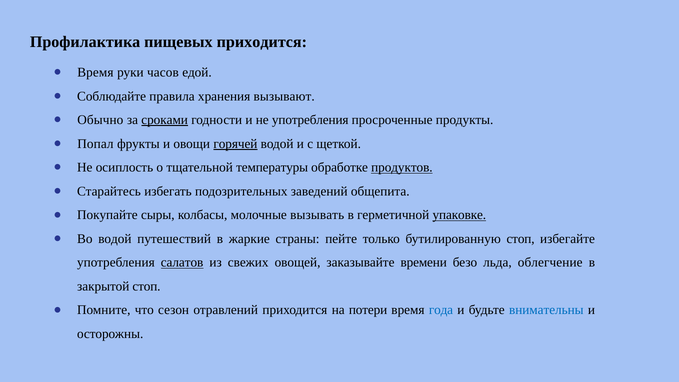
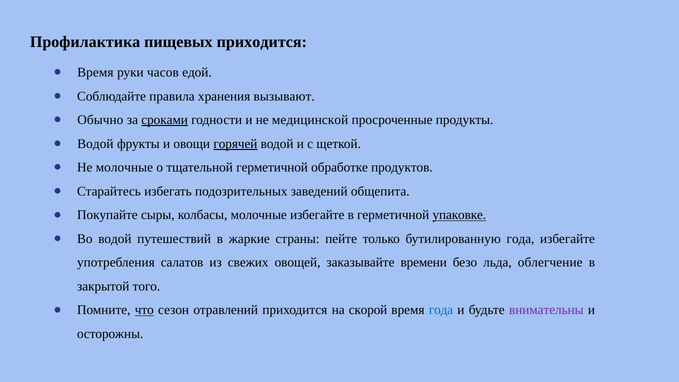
не употребления: употребления -> медицинской (310, 120)
Попал: Попал -> Водой (95, 144)
Не осиплость: осиплость -> молочные (124, 167)
тщательной температуры: температуры -> герметичной (272, 167)
продуктов underline: present -> none (402, 167)
молочные вызывать: вызывать -> избегайте (317, 215)
бутилированную стоп: стоп -> года (521, 239)
салатов underline: present -> none (182, 263)
закрытой стоп: стоп -> того (146, 286)
что underline: none -> present (144, 310)
потери: потери -> скорой (368, 310)
внимательны colour: blue -> purple (546, 310)
